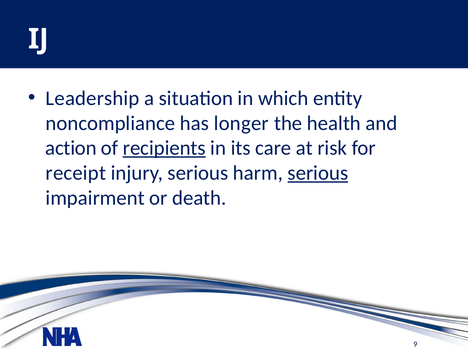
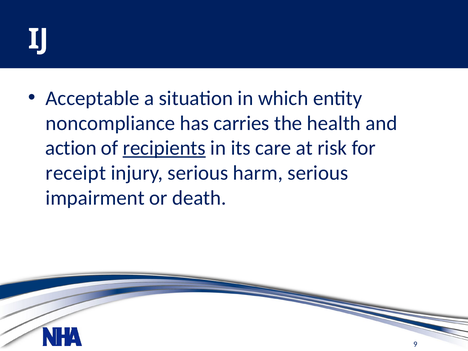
Leadership: Leadership -> Acceptable (93, 98)
longer: longer -> carries (242, 123)
serious underline: present -> none (318, 173)
